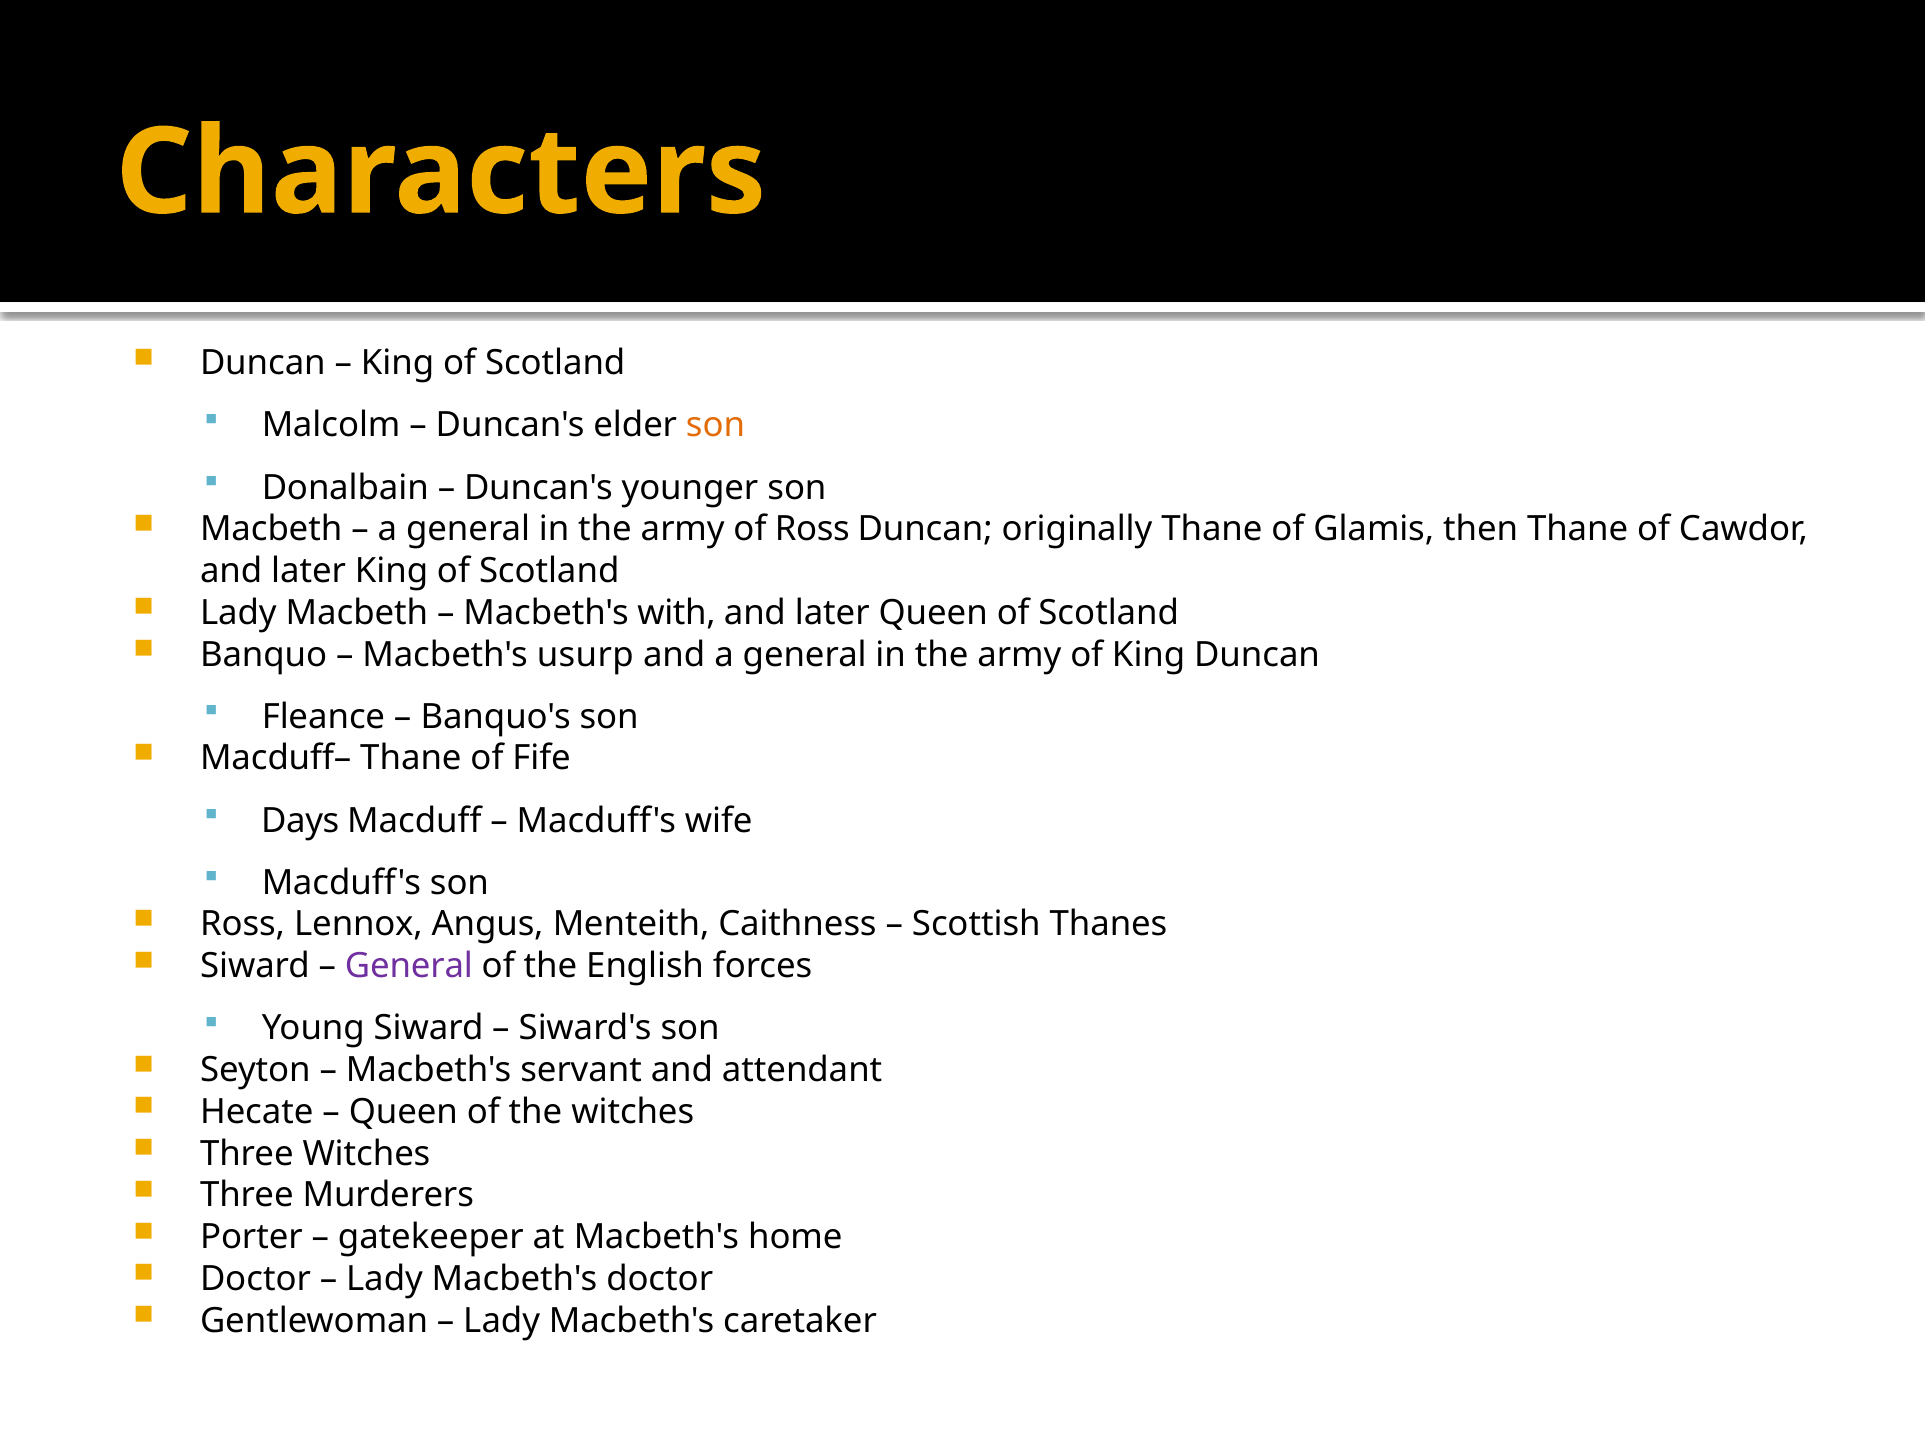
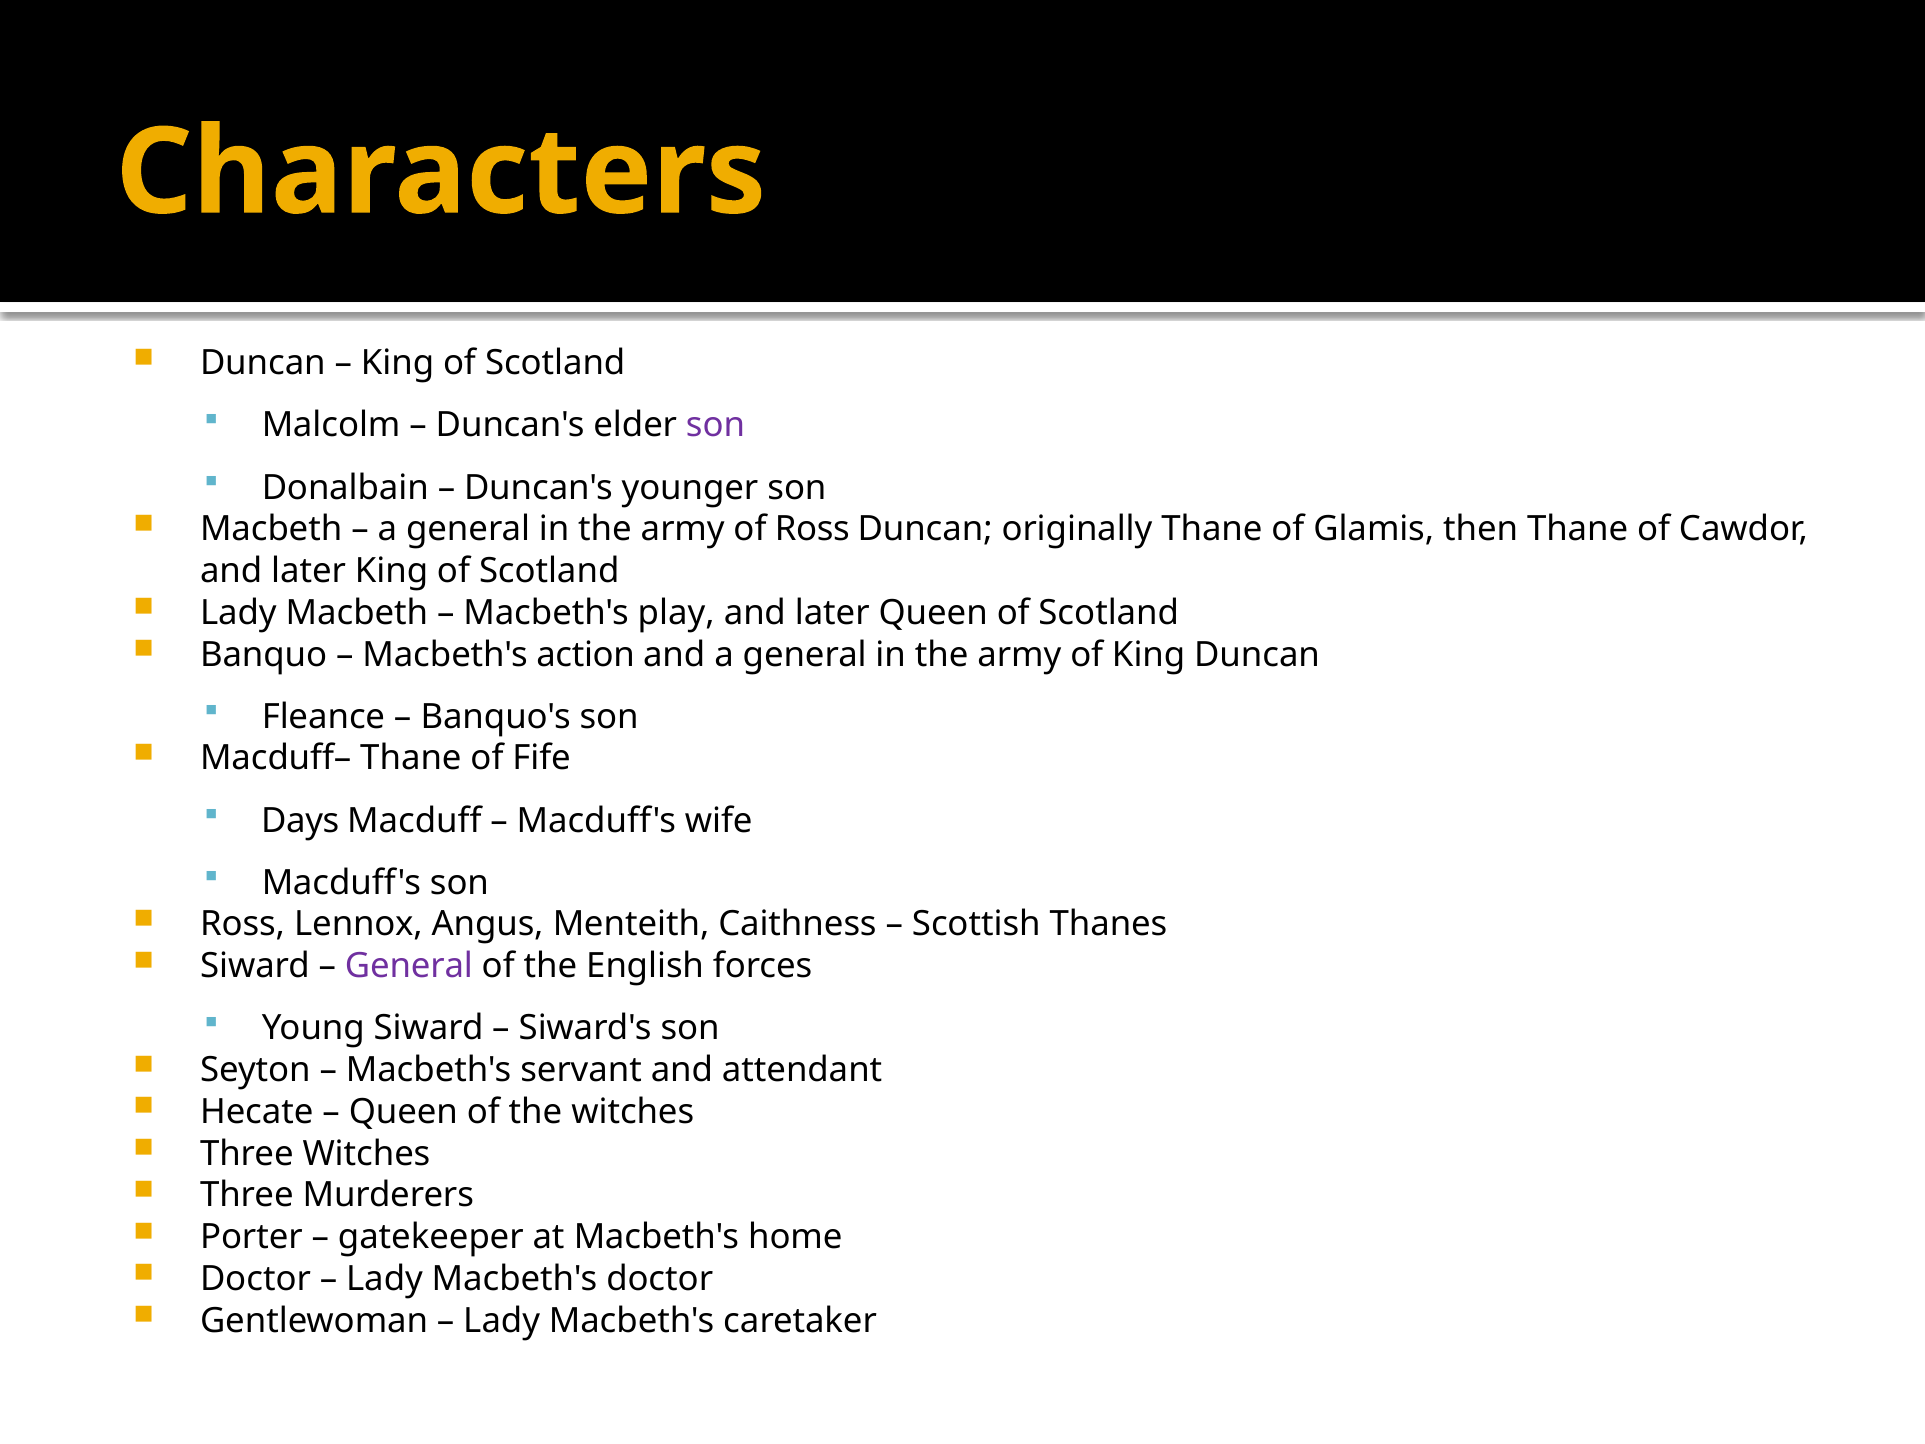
son colour: orange -> purple (715, 425)
with: with -> play (676, 613)
usurp: usurp -> action (586, 655)
